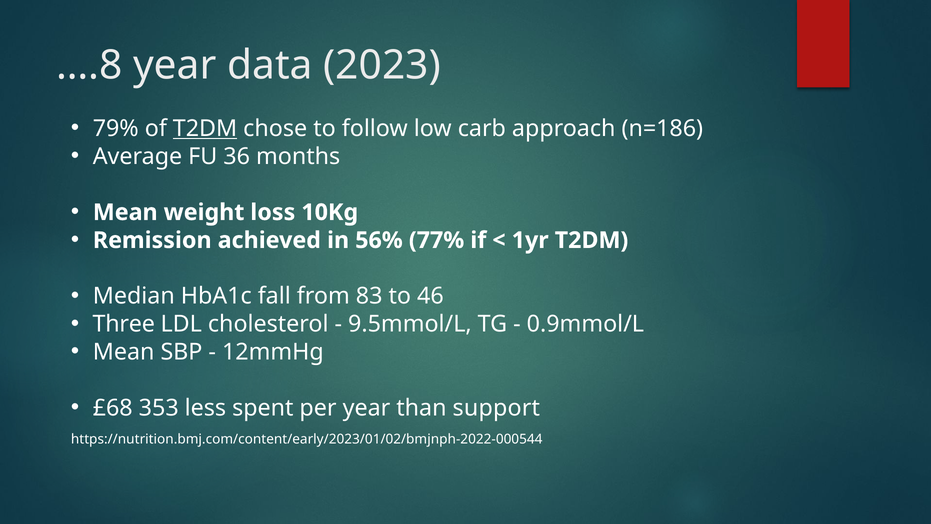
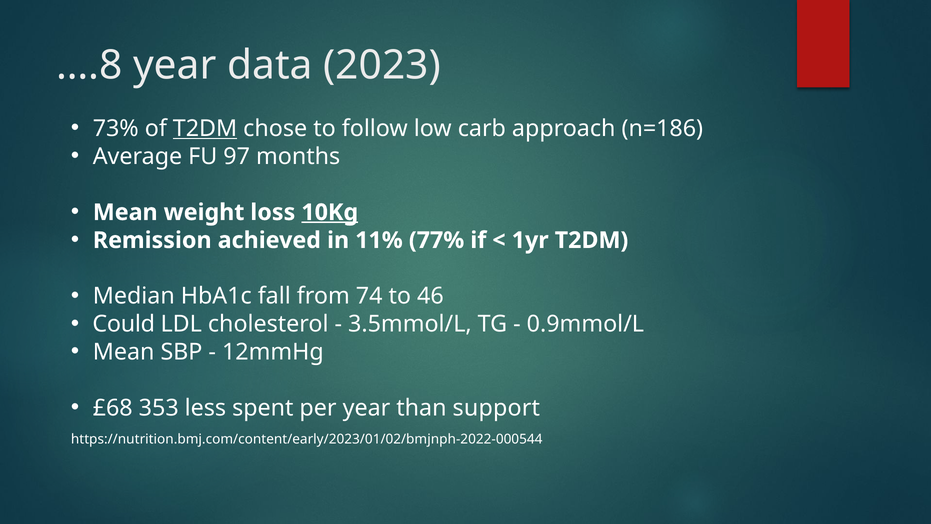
79%: 79% -> 73% (116, 128)
36: 36 -> 97 (237, 156)
10Kg underline: none -> present (330, 212)
56%: 56% -> 11% (379, 240)
83: 83 -> 74 (369, 296)
Three: Three -> Could (124, 324)
9.5mmol/L: 9.5mmol/L -> 3.5mmol/L (410, 324)
